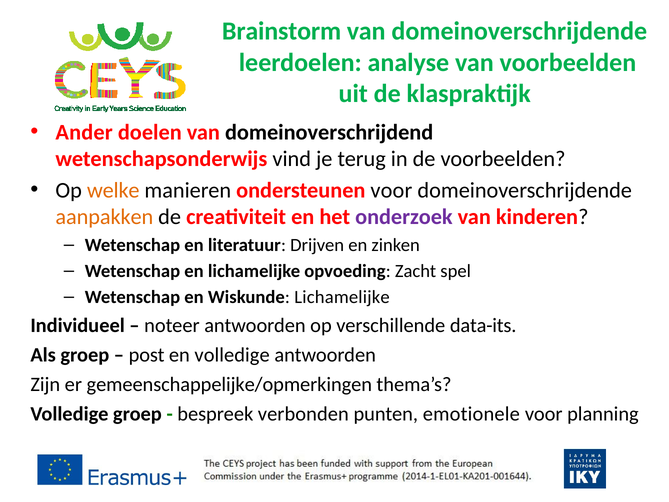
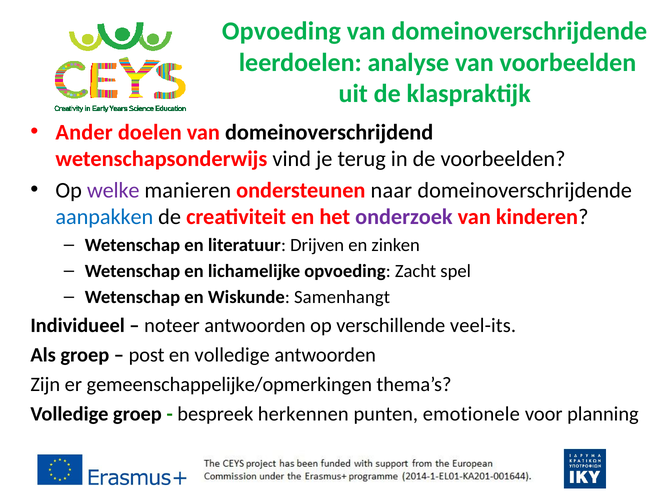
Brainstorm: Brainstorm -> Opvoeding (281, 31)
welke colour: orange -> purple (113, 190)
ondersteunen voor: voor -> naar (391, 190)
aanpakken colour: orange -> blue (104, 217)
Wiskunde Lichamelijke: Lichamelijke -> Samenhangt (342, 297)
data-its: data-its -> veel-its (483, 325)
verbonden: verbonden -> herkennen (303, 414)
